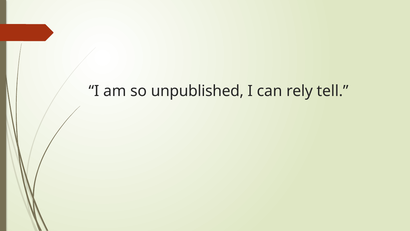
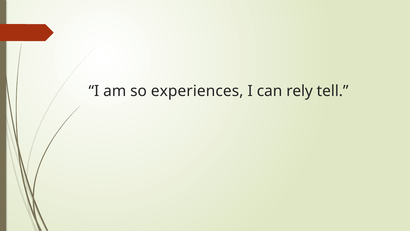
unpublished: unpublished -> experiences (197, 91)
